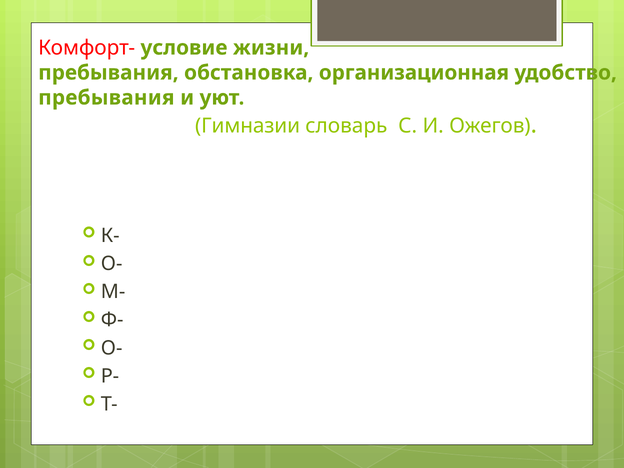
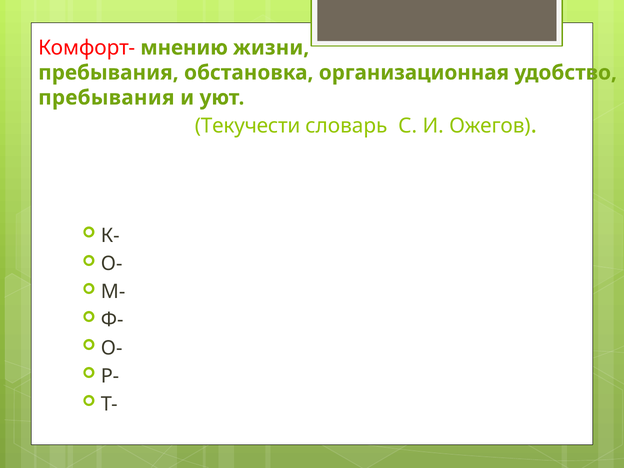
условие: условие -> мнению (184, 48)
Гимназии: Гимназии -> Текучести (248, 126)
